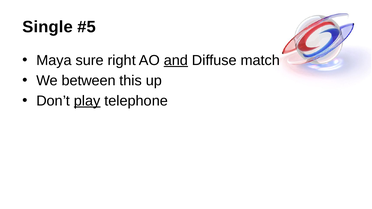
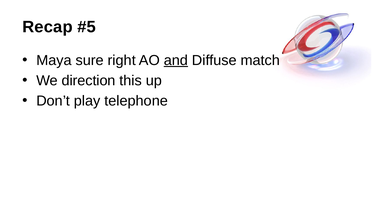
Single: Single -> Recap (48, 27)
between: between -> direction (89, 81)
play underline: present -> none (87, 101)
